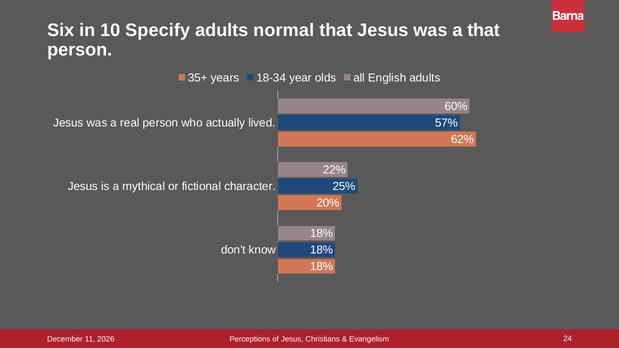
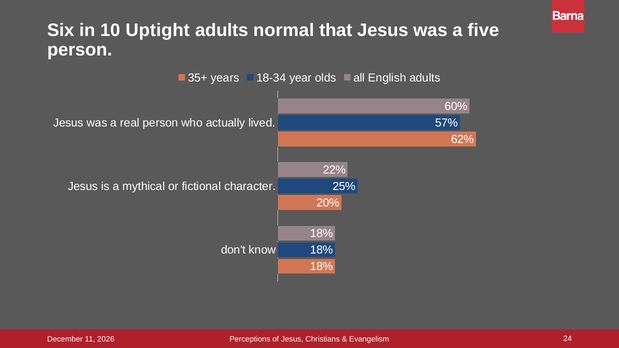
Specify: Specify -> Uptight (158, 30)
a that: that -> five (483, 30)
